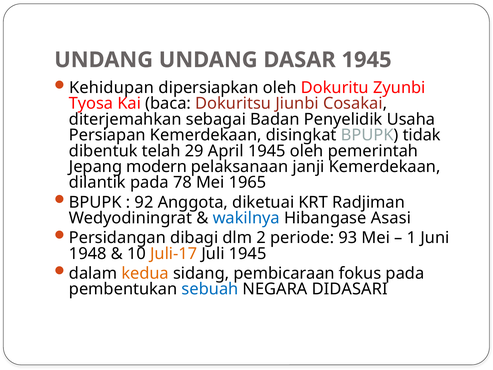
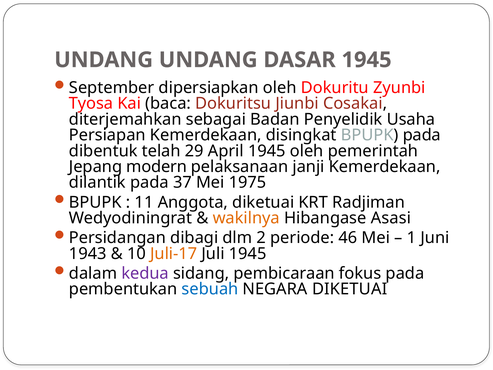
Kehidupan: Kehidupan -> September (112, 88)
BPUPK tidak: tidak -> pada (422, 135)
78: 78 -> 37 (182, 182)
1965: 1965 -> 1975 (247, 182)
92: 92 -> 11 (144, 202)
wakilnya colour: blue -> orange (246, 218)
93: 93 -> 46 (348, 238)
1948: 1948 -> 1943 (88, 253)
kedua colour: orange -> purple (145, 273)
NEGARA DIDASARI: DIDASARI -> DIKETUAI (350, 289)
